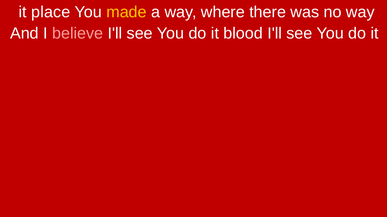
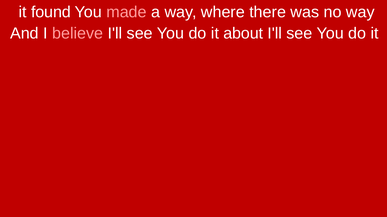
place: place -> found (51, 12)
made colour: yellow -> pink (127, 12)
blood: blood -> about (243, 33)
